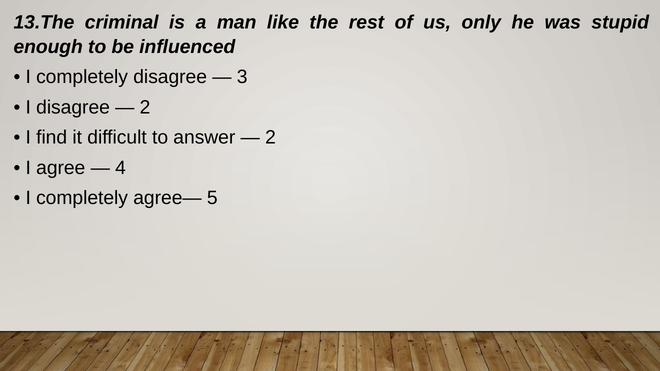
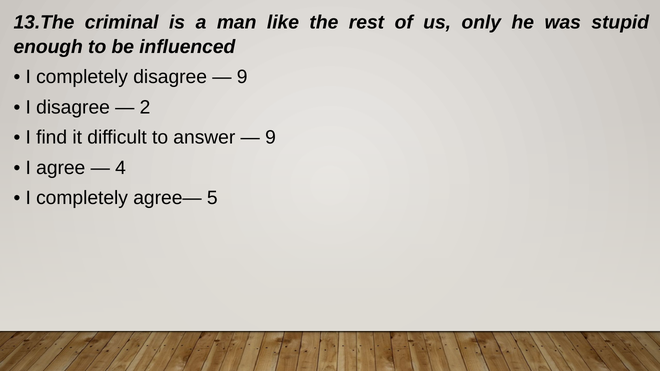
3: 3 -> 9 (242, 77)
2: 2 -> 9 (271, 138)
